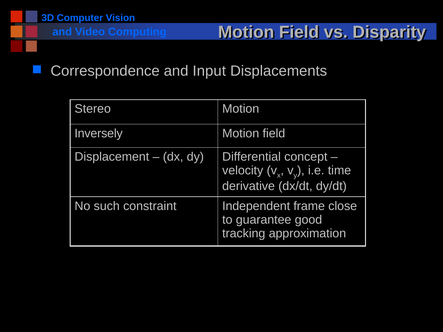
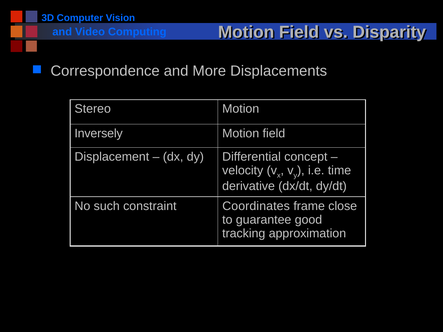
Input: Input -> More (209, 71)
Independent: Independent -> Coordinates (256, 206)
